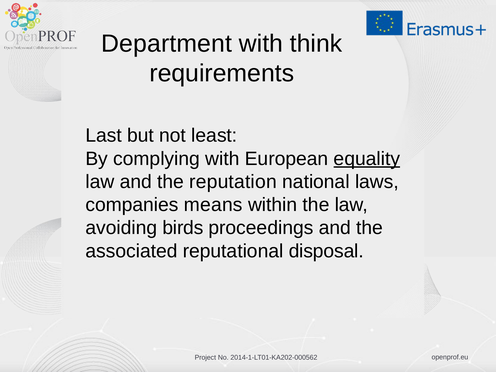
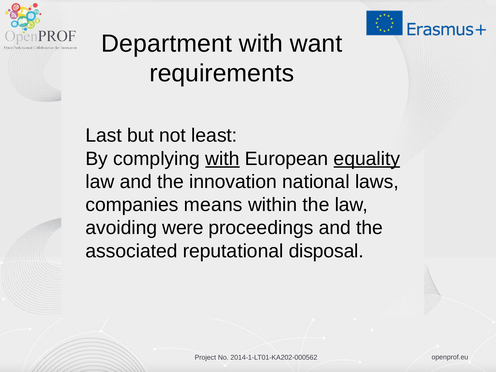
think: think -> want (316, 44)
with underline: none -> present (222, 159)
reputation: reputation -> innovation (233, 182)
birds: birds -> were (183, 228)
